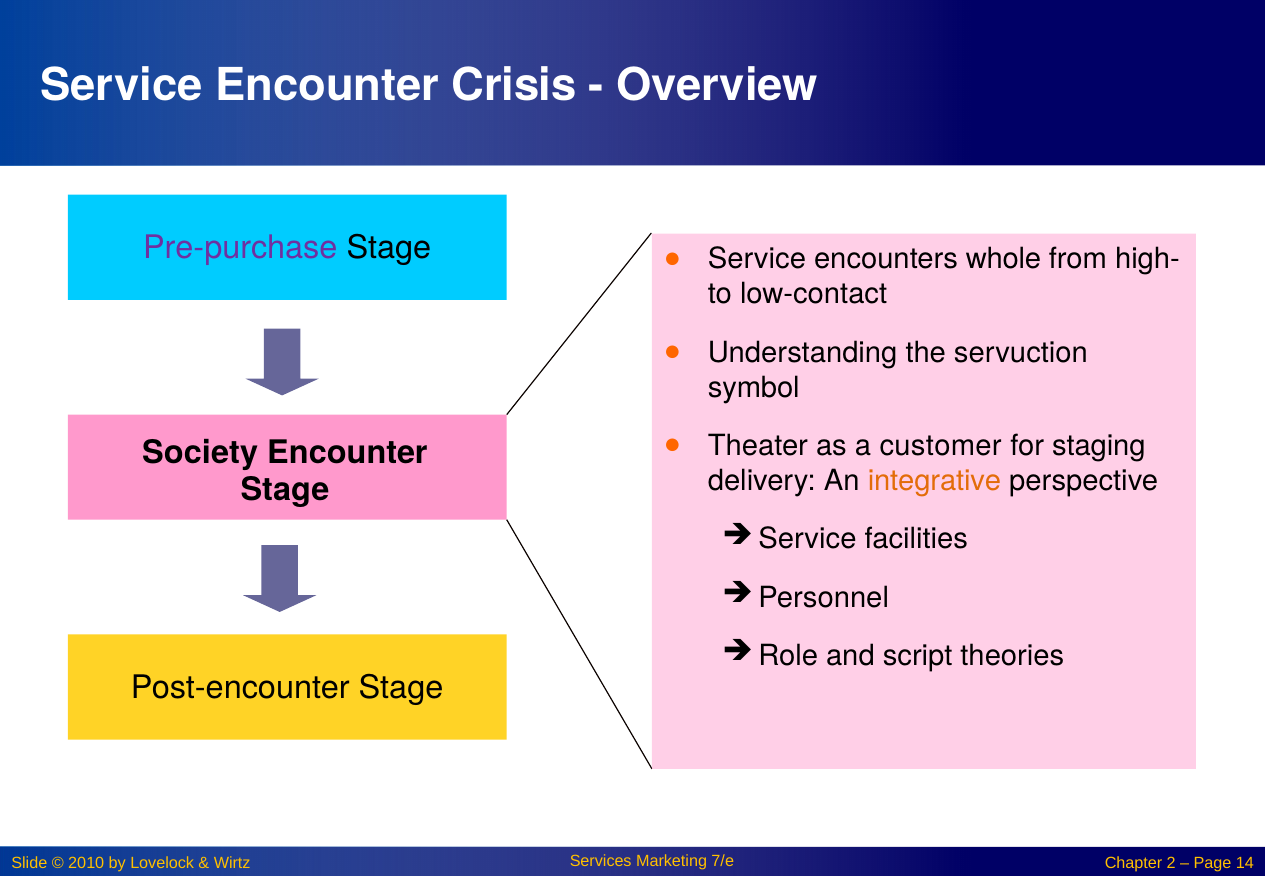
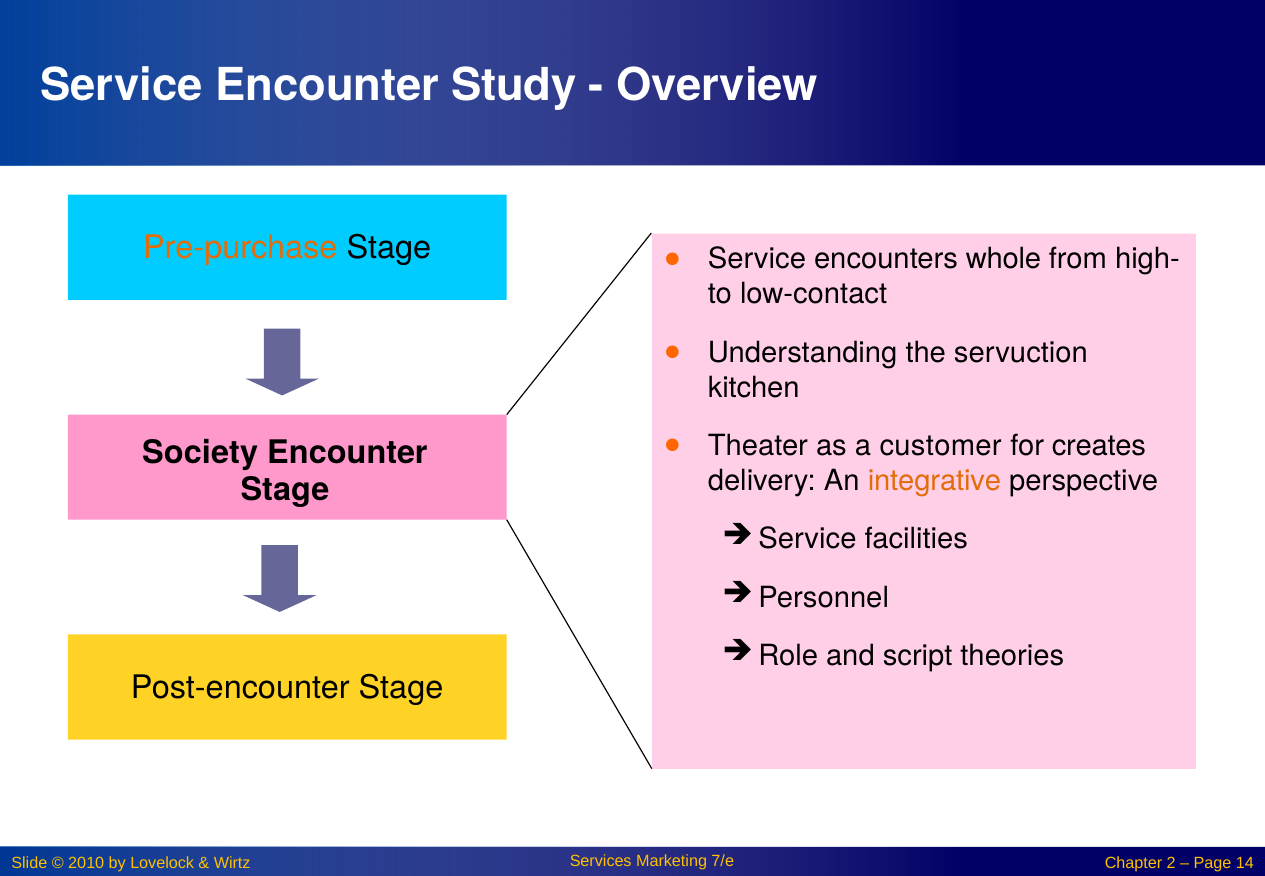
Crisis: Crisis -> Study (514, 86)
Pre-purchase colour: purple -> orange (240, 248)
symbol: symbol -> kitchen (754, 388)
staging: staging -> creates (1099, 446)
